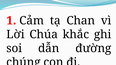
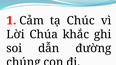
Chan: Chan -> Chúc (81, 21)
